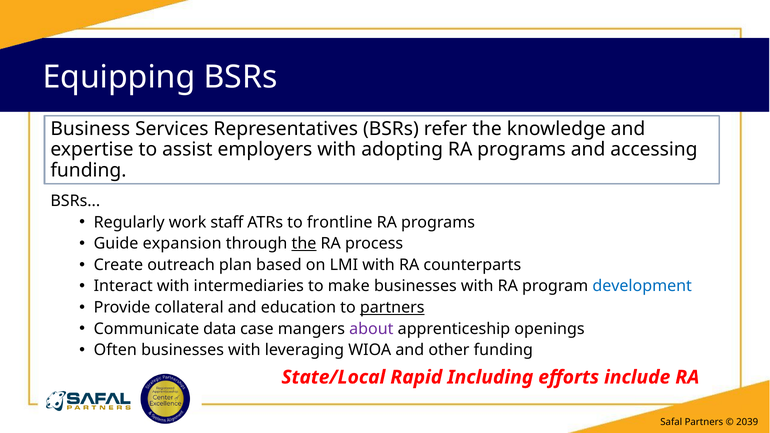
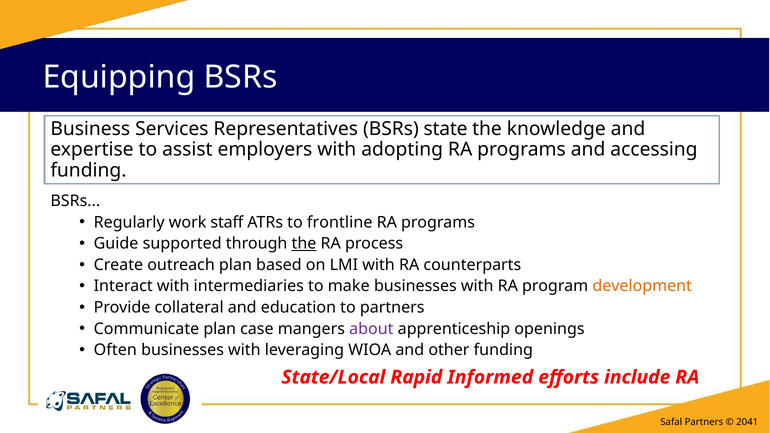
refer: refer -> state (446, 129)
expansion: expansion -> supported (182, 244)
development colour: blue -> orange (642, 286)
partners underline: present -> none (392, 308)
Communicate data: data -> plan (220, 329)
Including: Including -> Informed (490, 377)
2039: 2039 -> 2041 (747, 422)
